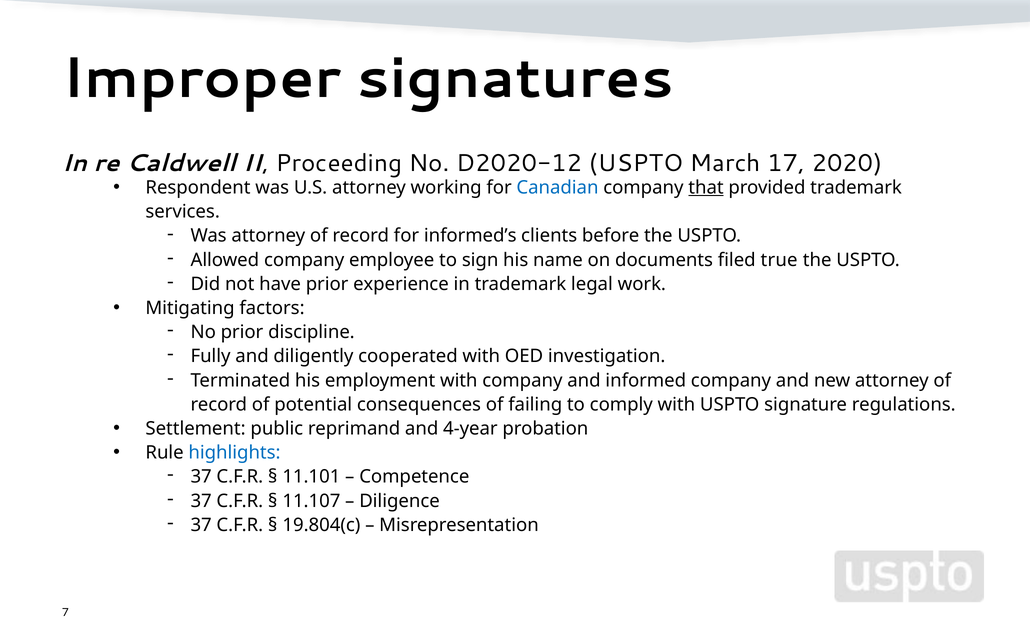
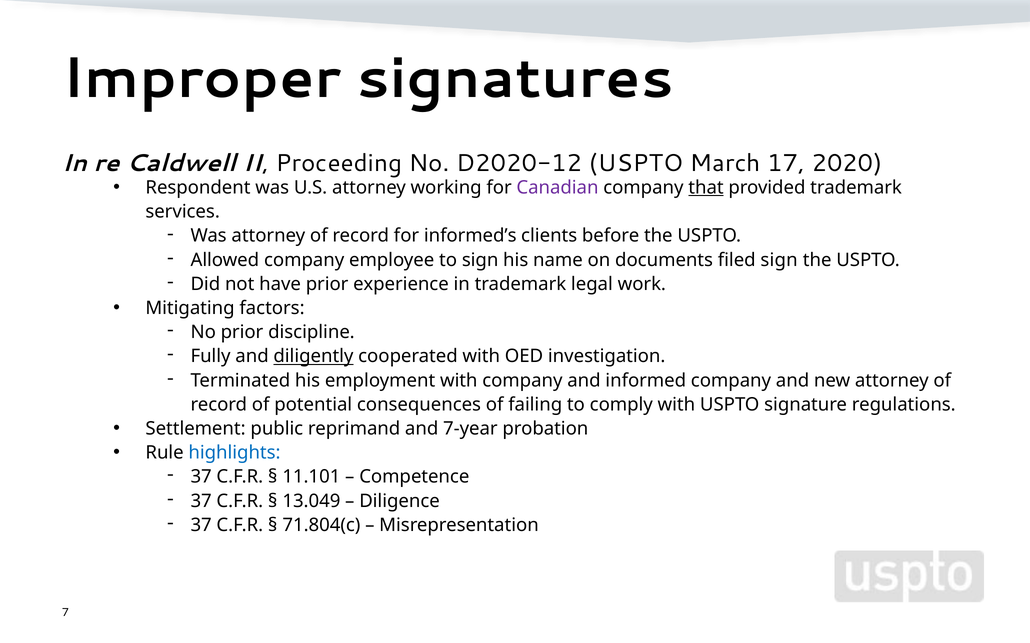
Canadian colour: blue -> purple (557, 188)
filed true: true -> sign (779, 260)
diligently underline: none -> present (313, 357)
4-year: 4-year -> 7-year (470, 429)
11.107: 11.107 -> 13.049 (311, 502)
19.804(c: 19.804(c -> 71.804(c (321, 526)
